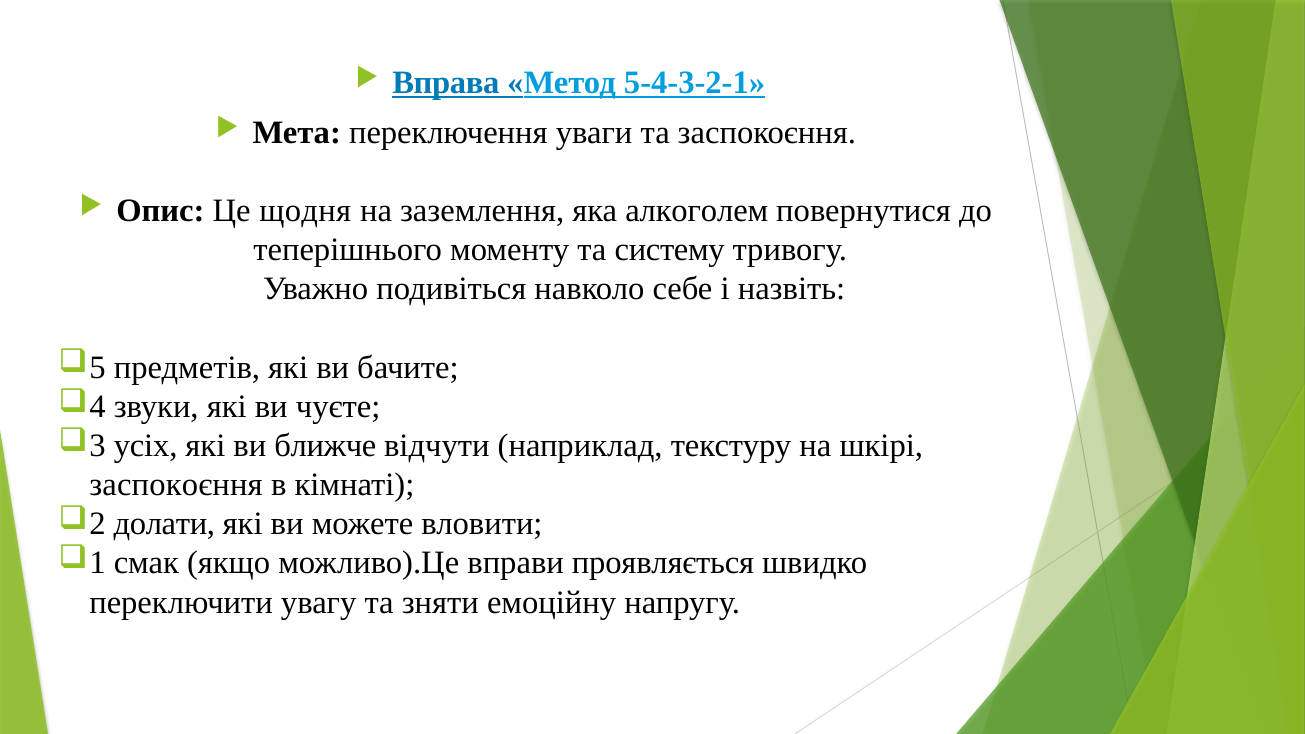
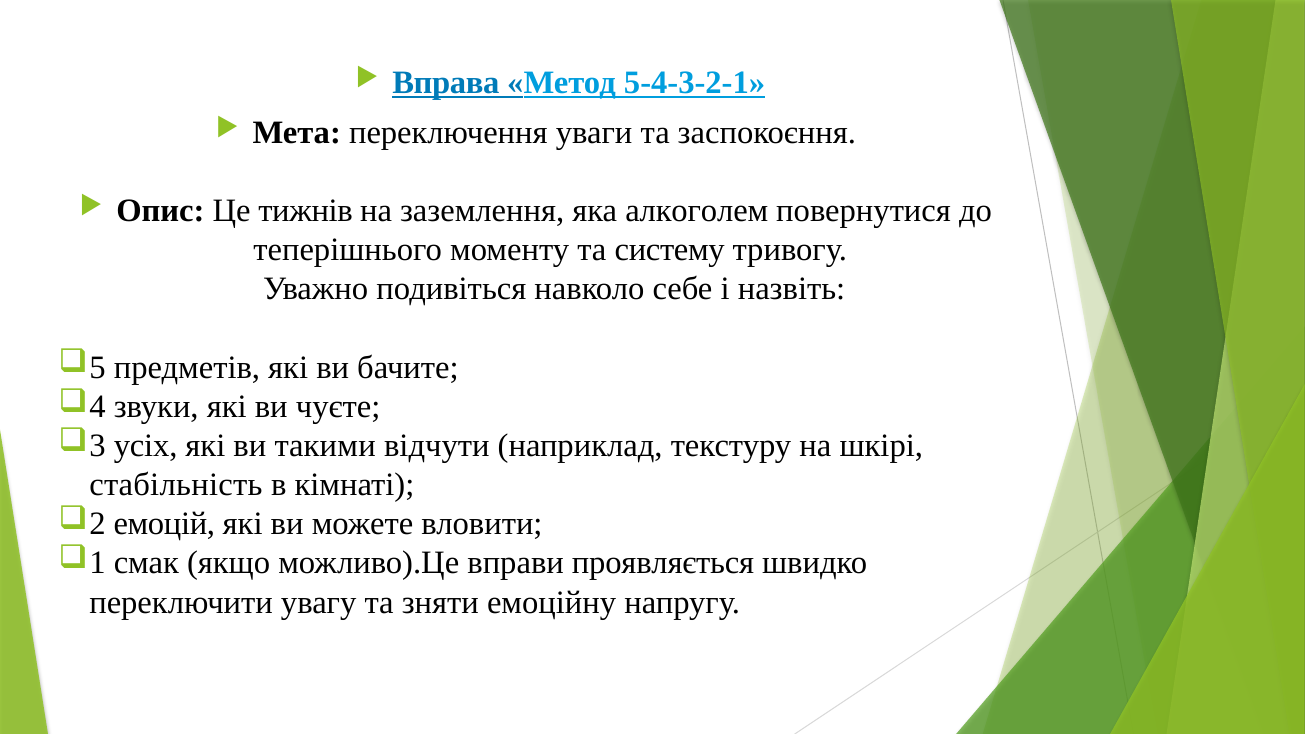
щодня: щодня -> тижнів (306, 211)
ближче: ближче -> такими (325, 446)
заспокоєння: заспокоєння -> стабільність (176, 485)
долати: долати -> емоцій (164, 524)
